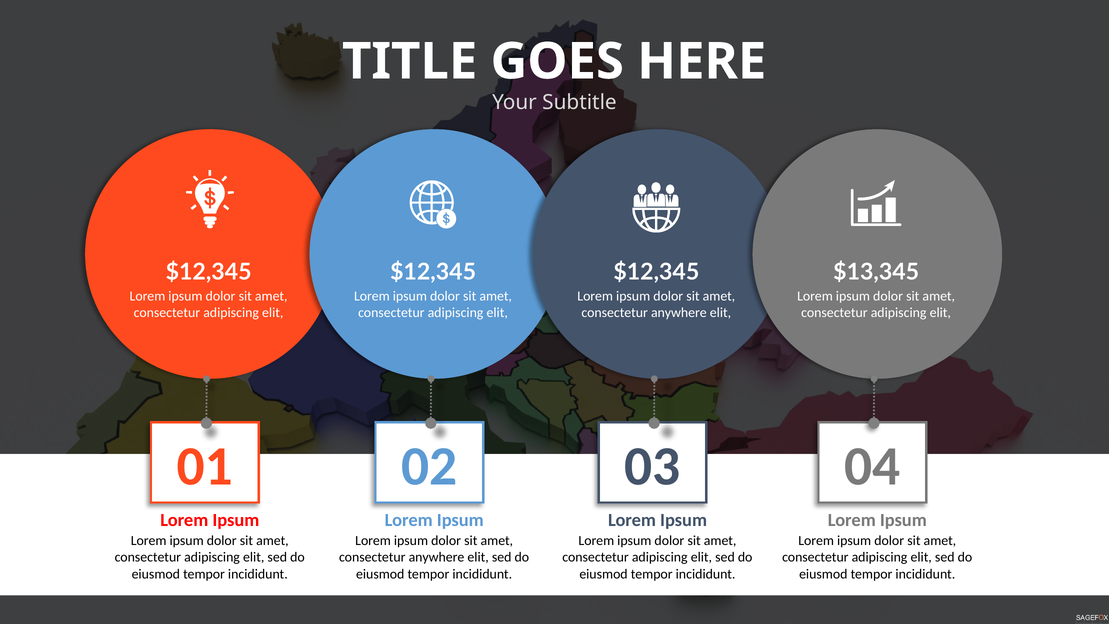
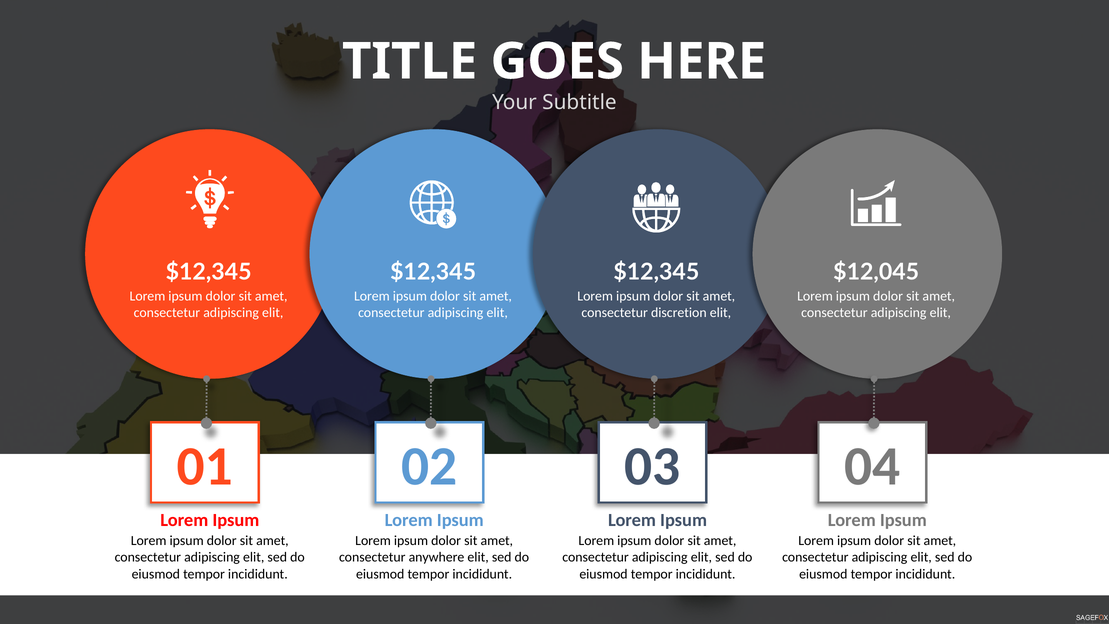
$13,345: $13,345 -> $12,045 (876, 272)
anywhere: anywhere -> discretion (679, 313)
